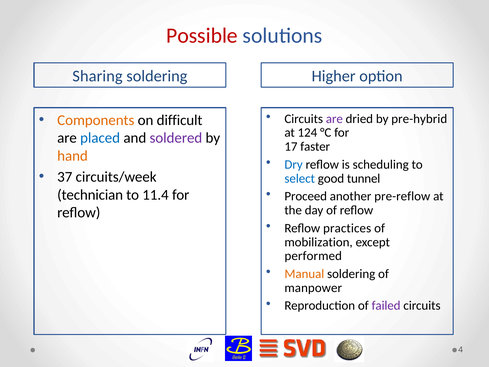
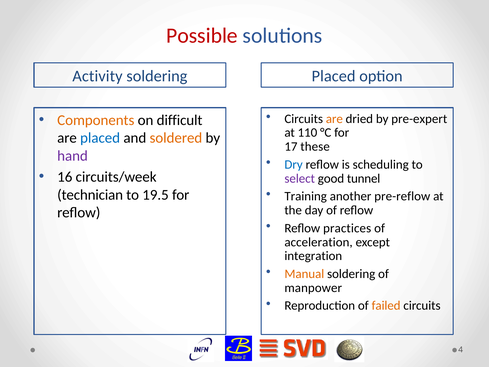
Sharing: Sharing -> Activity (98, 76)
soldering Higher: Higher -> Placed (334, 76)
are colour: purple -> orange (334, 119)
pre-hybrid: pre-hybrid -> pre-expert (419, 119)
124: 124 -> 110 (307, 133)
soldered colour: purple -> orange (176, 138)
faster: faster -> these (315, 147)
hand colour: orange -> purple (73, 156)
37: 37 -> 16 (65, 177)
select colour: blue -> purple (300, 178)
Proceed: Proceed -> Training (306, 196)
11.4: 11.4 -> 19.5 (156, 195)
mobilization: mobilization -> acceleration (319, 242)
performed: performed -> integration (313, 256)
failed colour: purple -> orange (386, 305)
